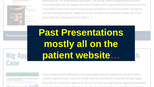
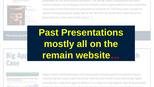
patient: patient -> remain (58, 55)
